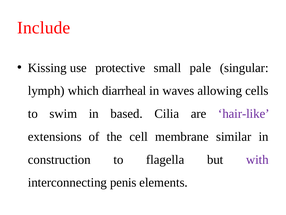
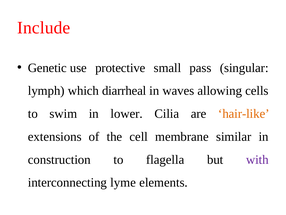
Kissing: Kissing -> Genetic (47, 68)
pale: pale -> pass (201, 68)
based: based -> lower (127, 113)
hair-like colour: purple -> orange (244, 113)
penis: penis -> lyme (123, 182)
